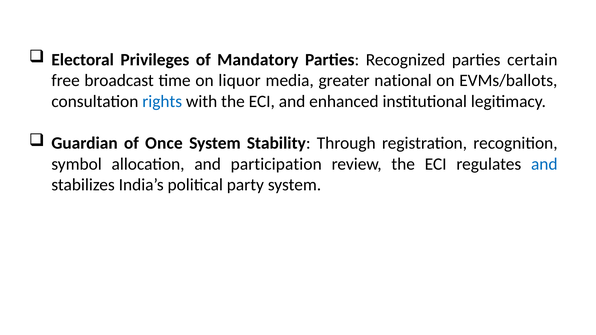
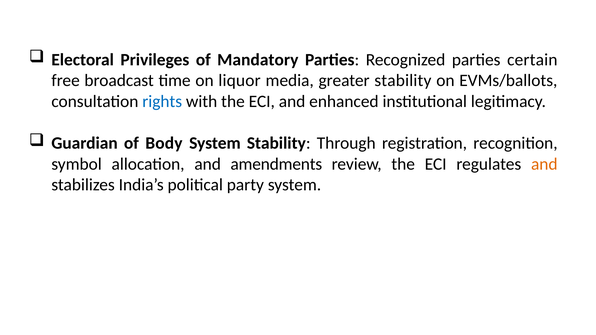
greater national: national -> stability (403, 81)
Once: Once -> Body (164, 143)
participation: participation -> amendments (276, 164)
and colour: blue -> orange (544, 164)
